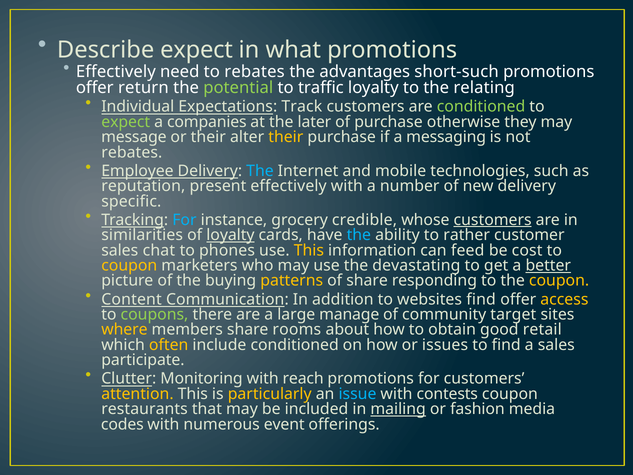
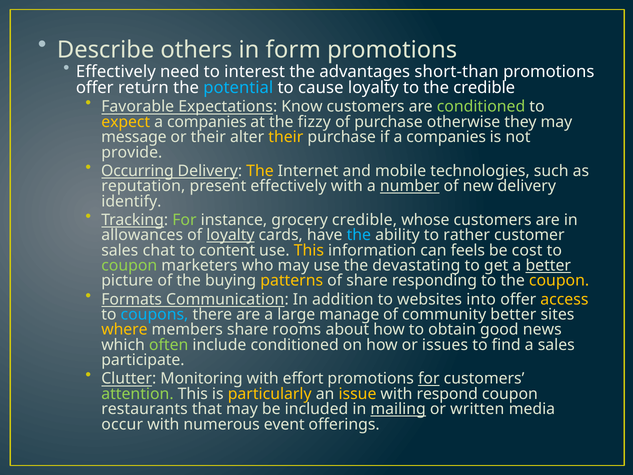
expect: expect -> others (196, 50)
what: what -> form (293, 50)
to rebates: rebates -> interest (255, 72)
short-such: short-such -> short-than (457, 72)
potential colour: light green -> light blue (238, 88)
traffic: traffic -> cause (321, 88)
the relating: relating -> credible (484, 88)
Individual: Individual -> Favorable (138, 107)
Track: Track -> Know (302, 107)
expect colour: light green -> yellow (126, 122)
later: later -> fizzy (314, 122)
if a messaging: messaging -> companies (446, 137)
rebates: rebates -> provide (132, 152)
Employee: Employee -> Occurring (137, 171)
The colour: light blue -> yellow (260, 171)
number underline: none -> present (410, 186)
specific: specific -> identify (131, 201)
For colour: light blue -> light green (184, 220)
customers underline: present -> none (493, 220)
similarities: similarities -> allowances (142, 235)
phones: phones -> content (227, 250)
feed: feed -> feels (468, 250)
coupon colour: yellow -> light green (129, 265)
Content: Content -> Formats (132, 299)
websites find: find -> into (481, 299)
coupons colour: light green -> light blue (154, 314)
community target: target -> better (513, 314)
retail: retail -> news (542, 330)
often colour: yellow -> light green (169, 345)
reach: reach -> effort (303, 379)
for underline: none -> present (429, 379)
attention colour: yellow -> light green (137, 394)
issue colour: light blue -> yellow (357, 394)
contests: contests -> respond (447, 394)
fashion: fashion -> written (477, 409)
codes: codes -> occur (122, 424)
